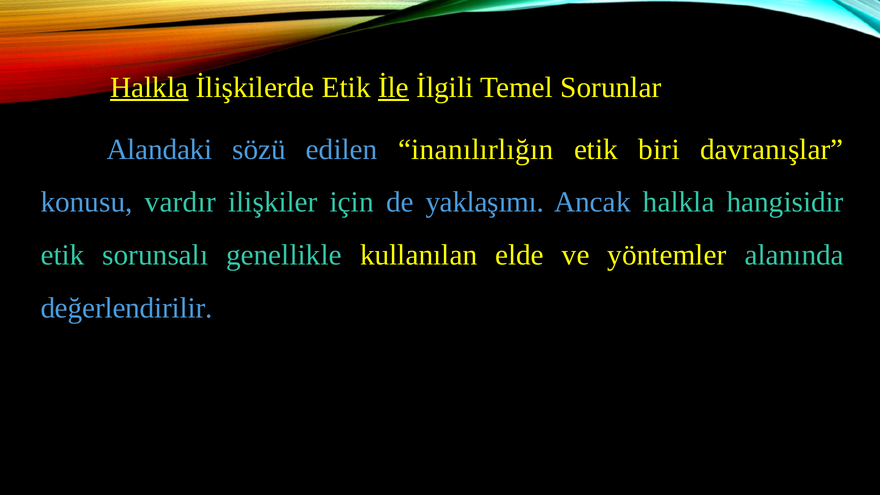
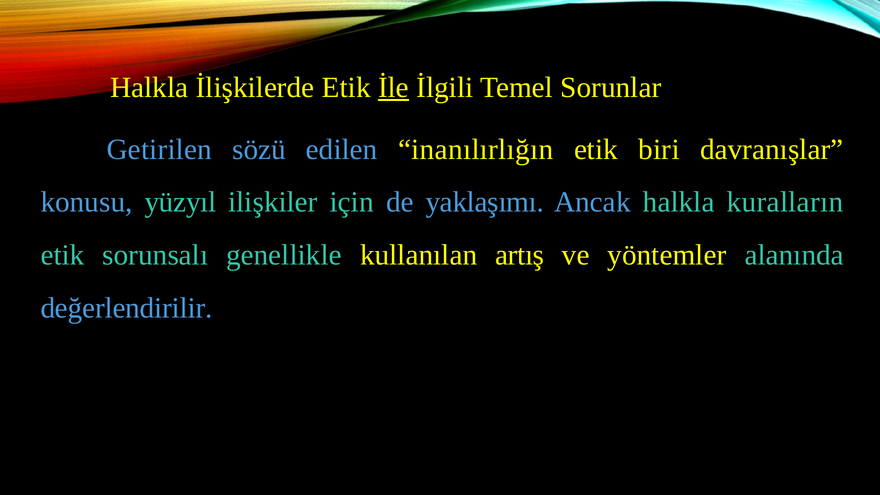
Halkla underline: present -> none (149, 87)
Alandaki: Alandaki -> Getirilen (159, 149)
vardır: vardır -> yüzyıl (181, 202)
hangisidir: hangisidir -> kuralların (785, 202)
elde: elde -> artış (520, 255)
